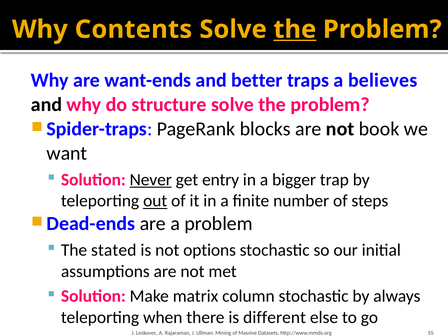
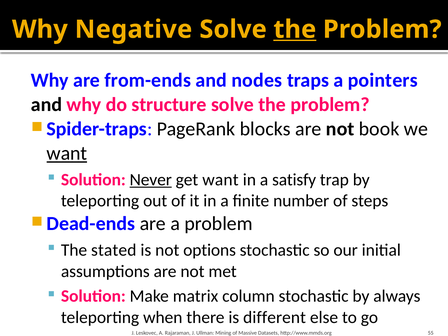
Contents: Contents -> Negative (133, 29)
want-ends: want-ends -> from-ends (148, 80)
better: better -> nodes (257, 80)
believes: believes -> pointers (383, 80)
want underline: none -> present (67, 153)
get entry: entry -> want (220, 180)
bigger: bigger -> satisfy (294, 180)
out underline: present -> none (155, 201)
